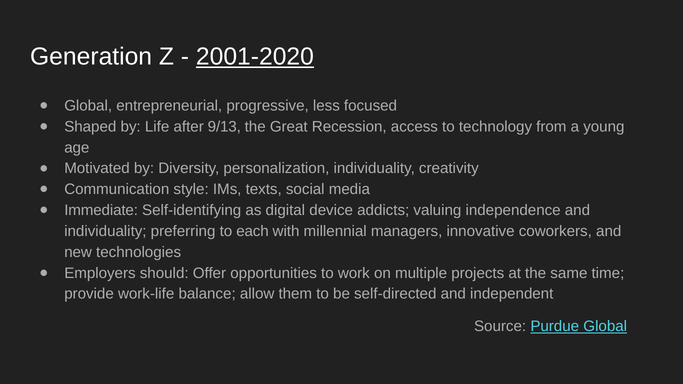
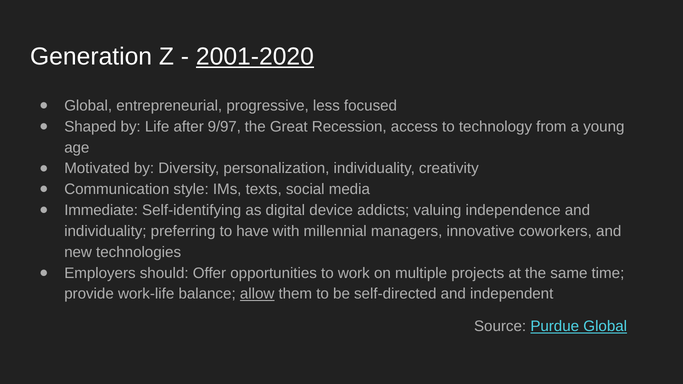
9/13: 9/13 -> 9/97 (224, 127)
each: each -> have (253, 231)
allow underline: none -> present (257, 294)
